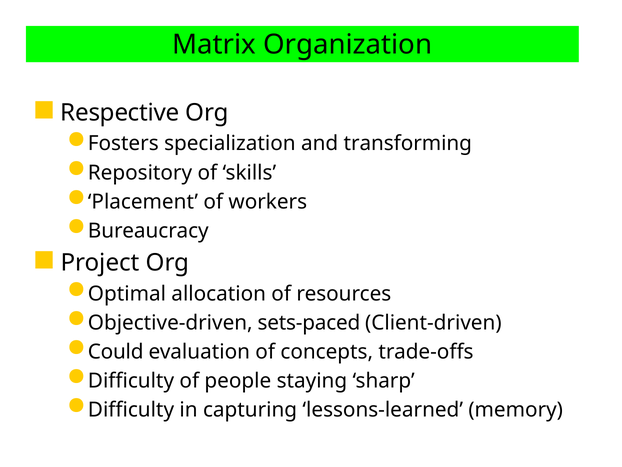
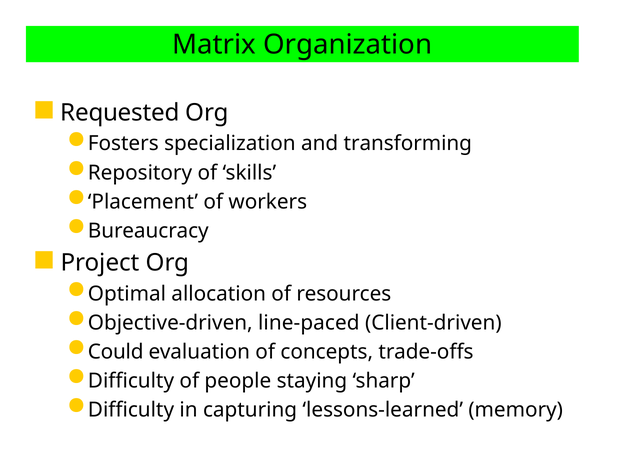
Respective: Respective -> Requested (120, 113)
sets-paced: sets-paced -> line-paced (309, 322)
